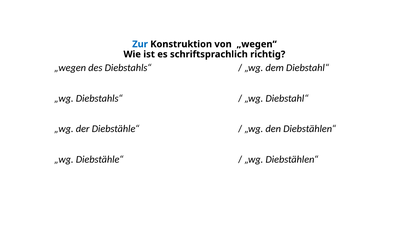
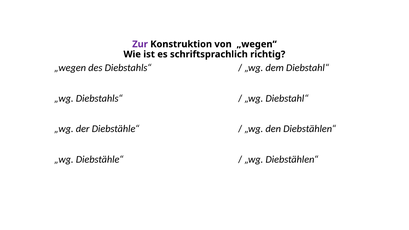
Zur colour: blue -> purple (140, 44)
